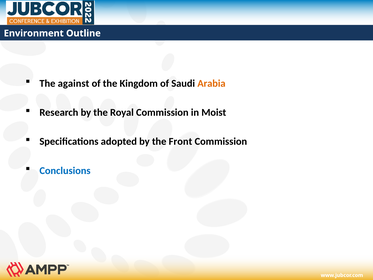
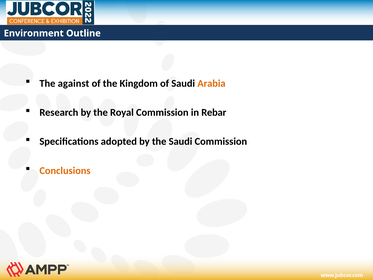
Moist: Moist -> Rebar (214, 112)
the Front: Front -> Saudi (181, 141)
Conclusions colour: blue -> orange (65, 170)
